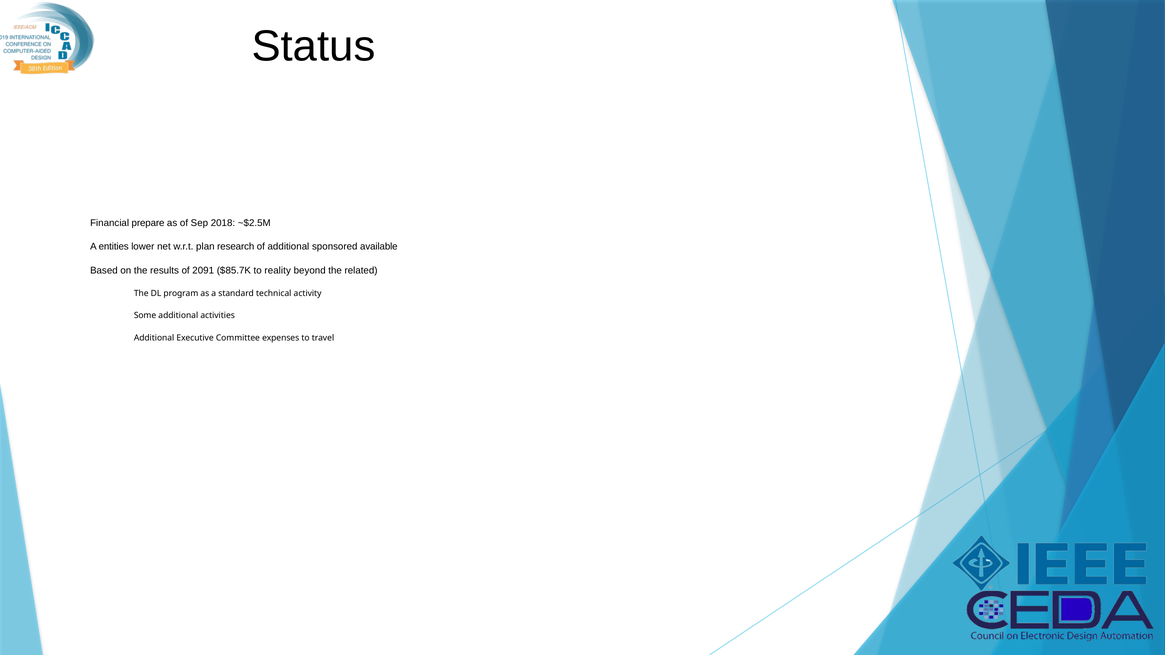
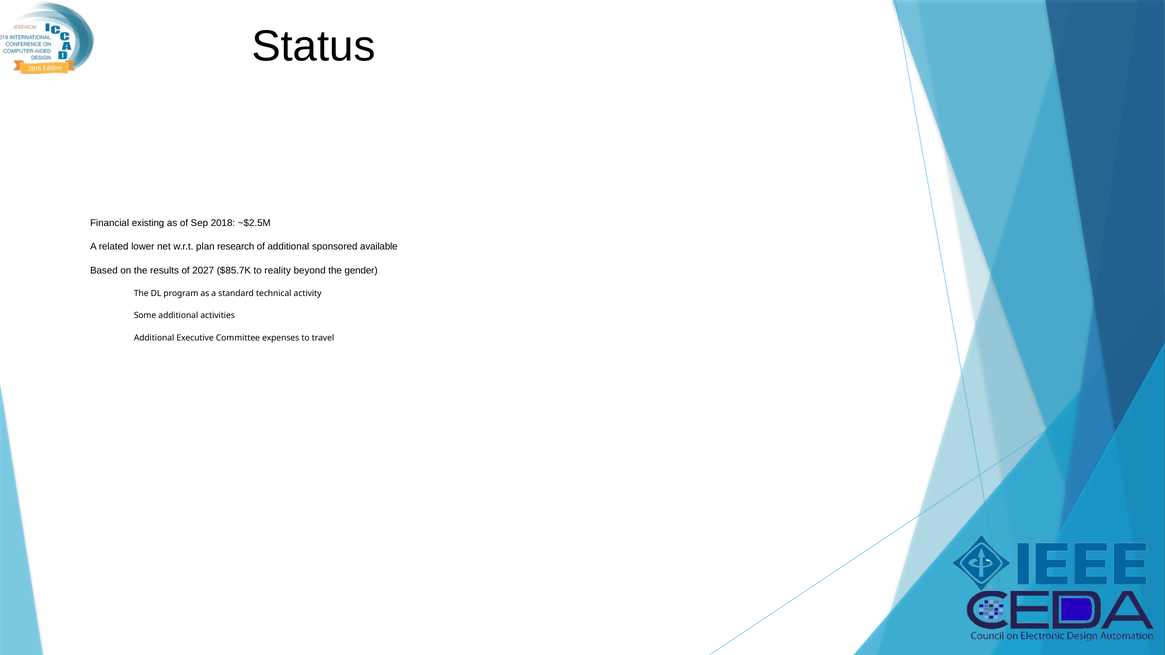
prepare: prepare -> existing (148, 223)
entities: entities -> related (114, 247)
2091: 2091 -> 2027 (203, 270)
related: related -> gender (361, 270)
